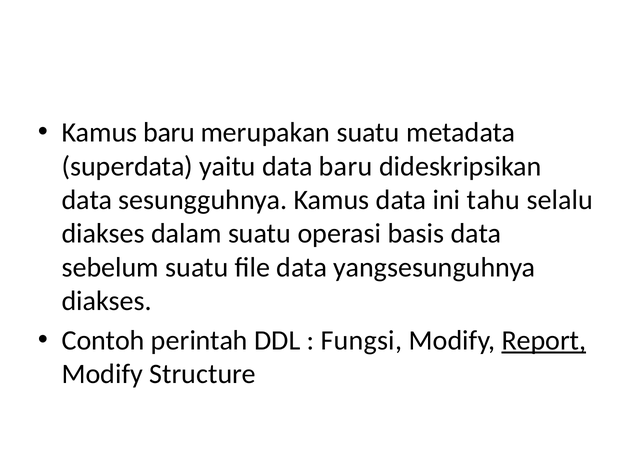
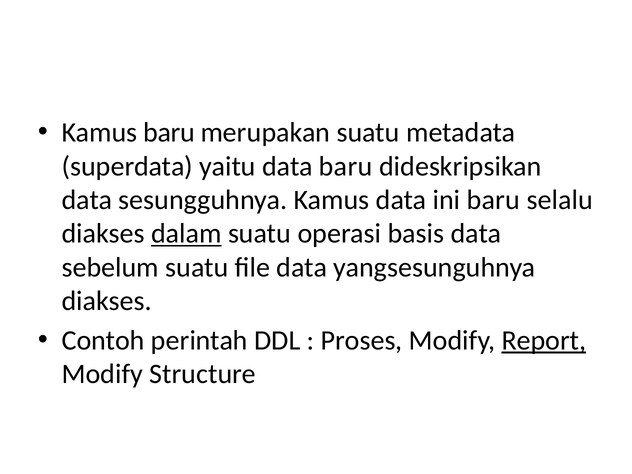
ini tahu: tahu -> baru (493, 200)
dalam underline: none -> present (186, 234)
Fungsi: Fungsi -> Proses (362, 340)
